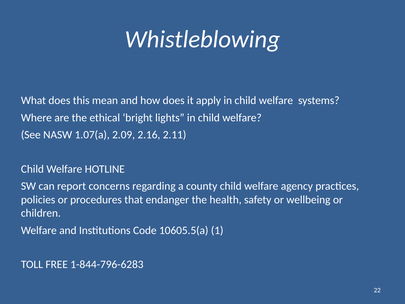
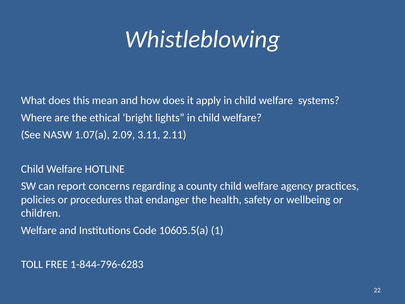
2.16: 2.16 -> 3.11 (149, 135)
